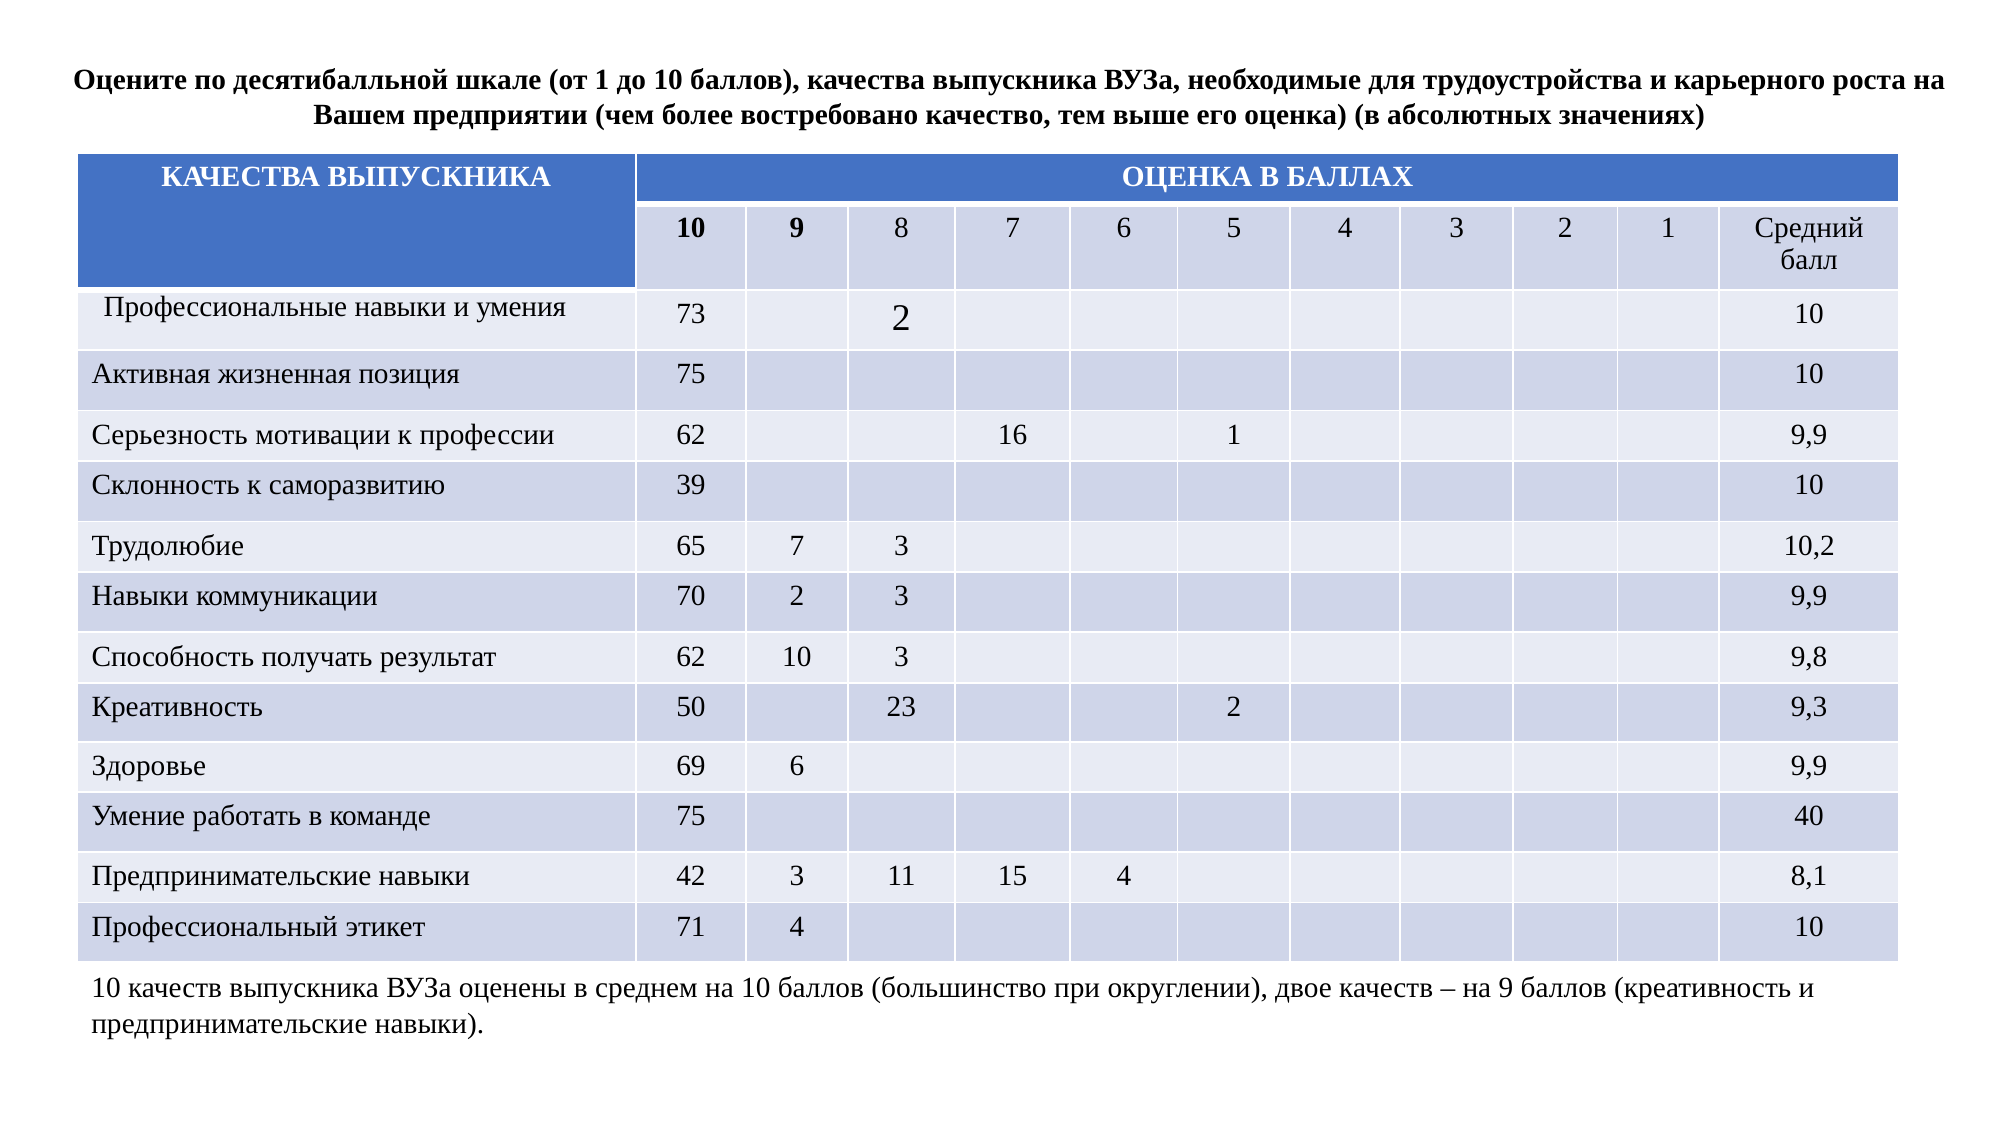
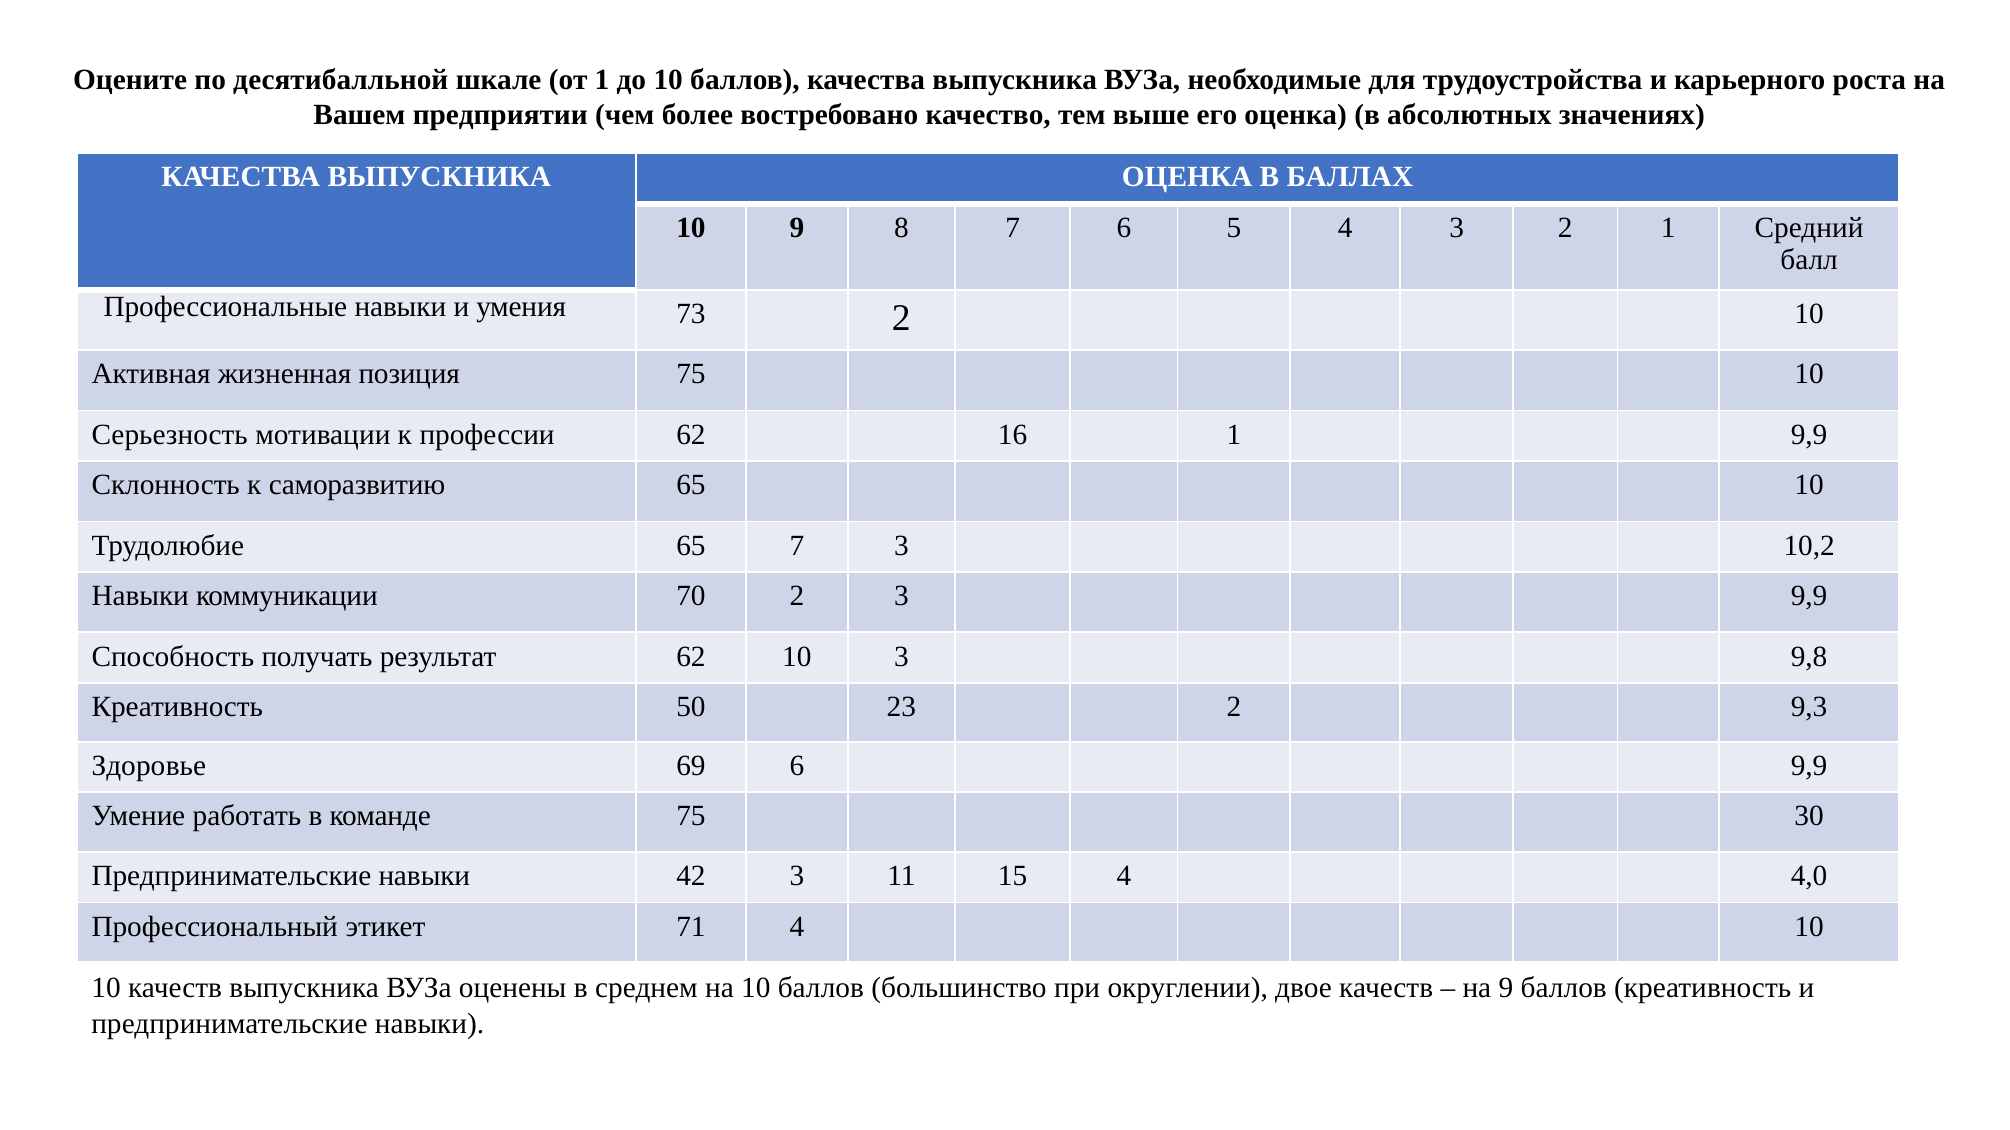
саморазвитию 39: 39 -> 65 (691, 485)
40: 40 -> 30 (1809, 817)
8,1: 8,1 -> 4,0 (1809, 877)
